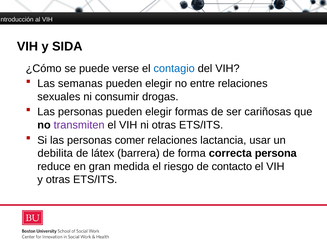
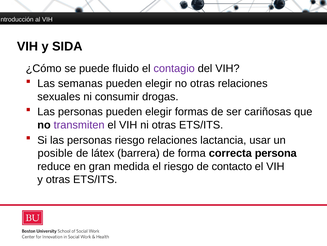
verse: verse -> fluido (126, 68)
contagio colour: blue -> purple (174, 68)
no entre: entre -> otras (202, 83)
personas comer: comer -> riesgo (130, 140)
debilita: debilita -> posible (55, 153)
